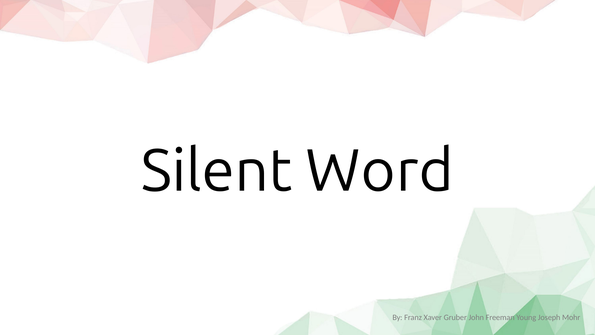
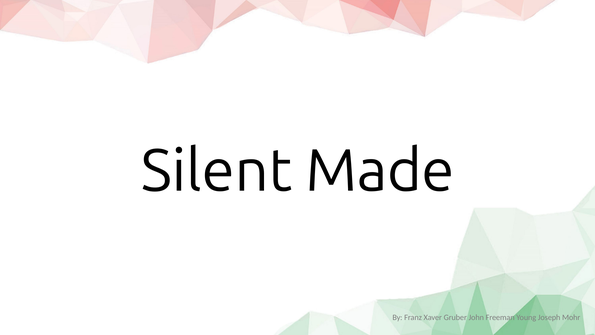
Word: Word -> Made (380, 171)
